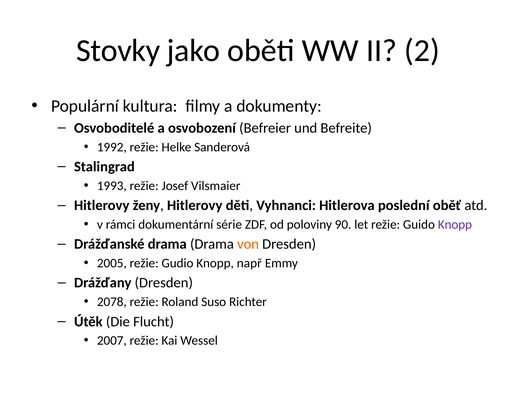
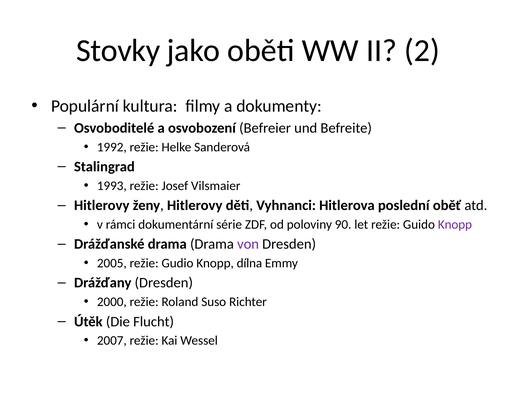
von colour: orange -> purple (248, 244)
např: např -> dílna (249, 263)
2078: 2078 -> 2000 (112, 302)
